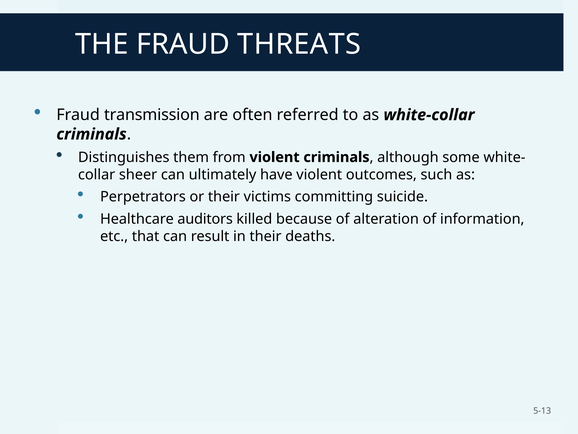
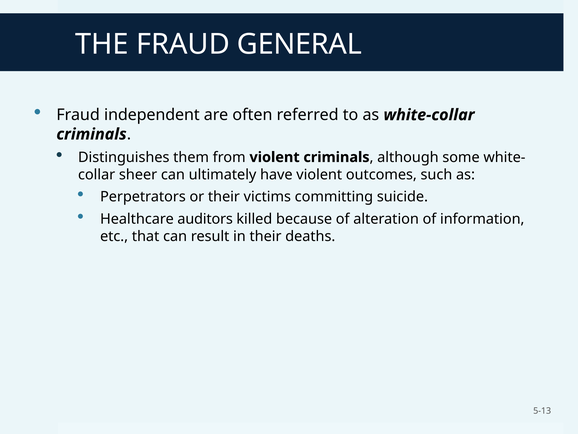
THREATS: THREATS -> GENERAL (299, 44)
transmission: transmission -> independent (152, 115)
